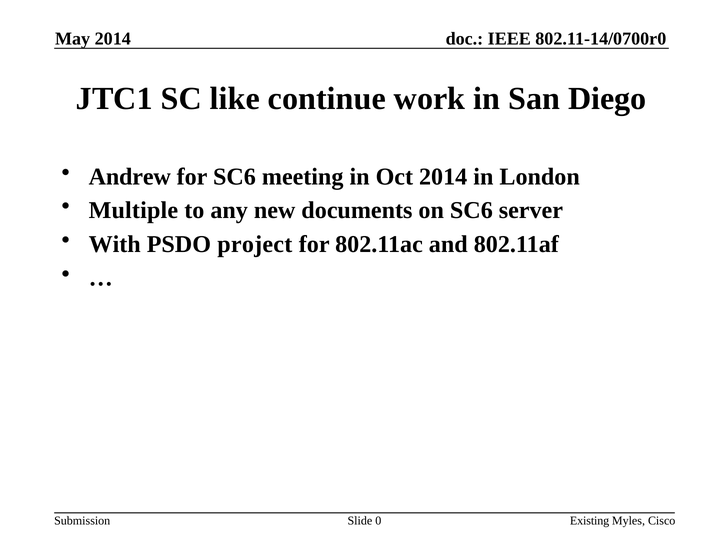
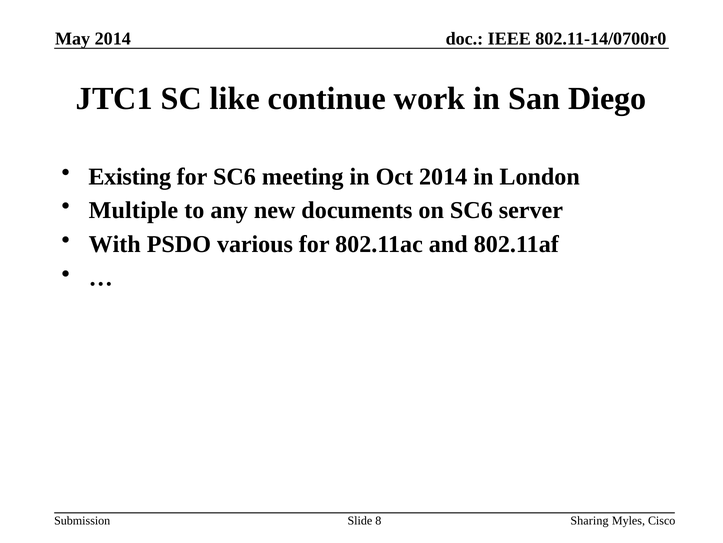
Andrew: Andrew -> Existing (130, 176)
project: project -> various (255, 244)
0: 0 -> 8 (378, 520)
Existing: Existing -> Sharing (589, 520)
